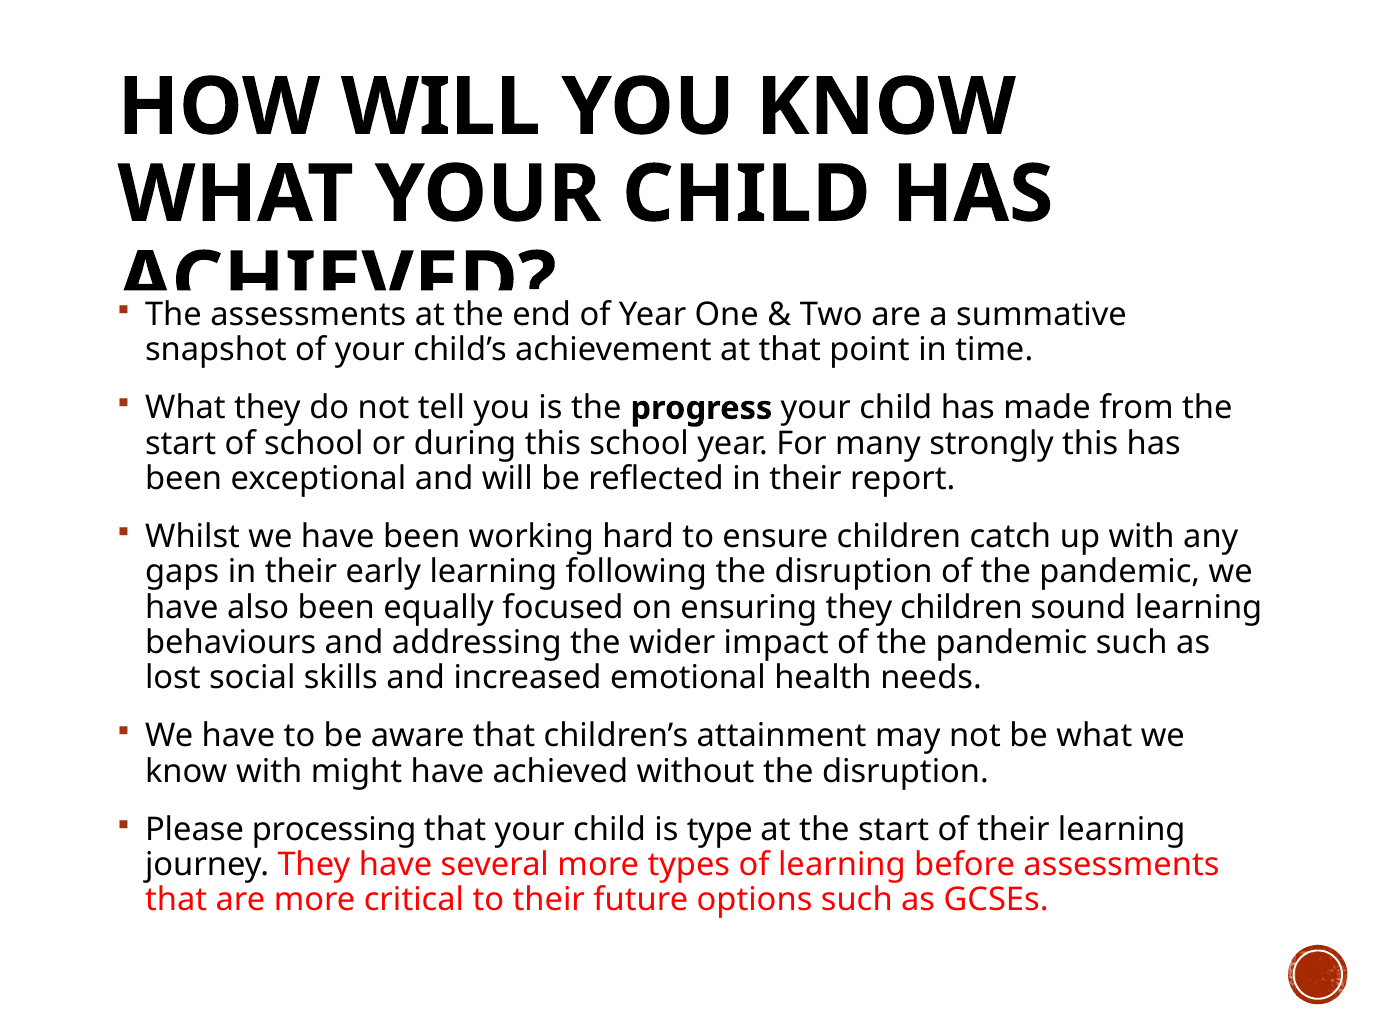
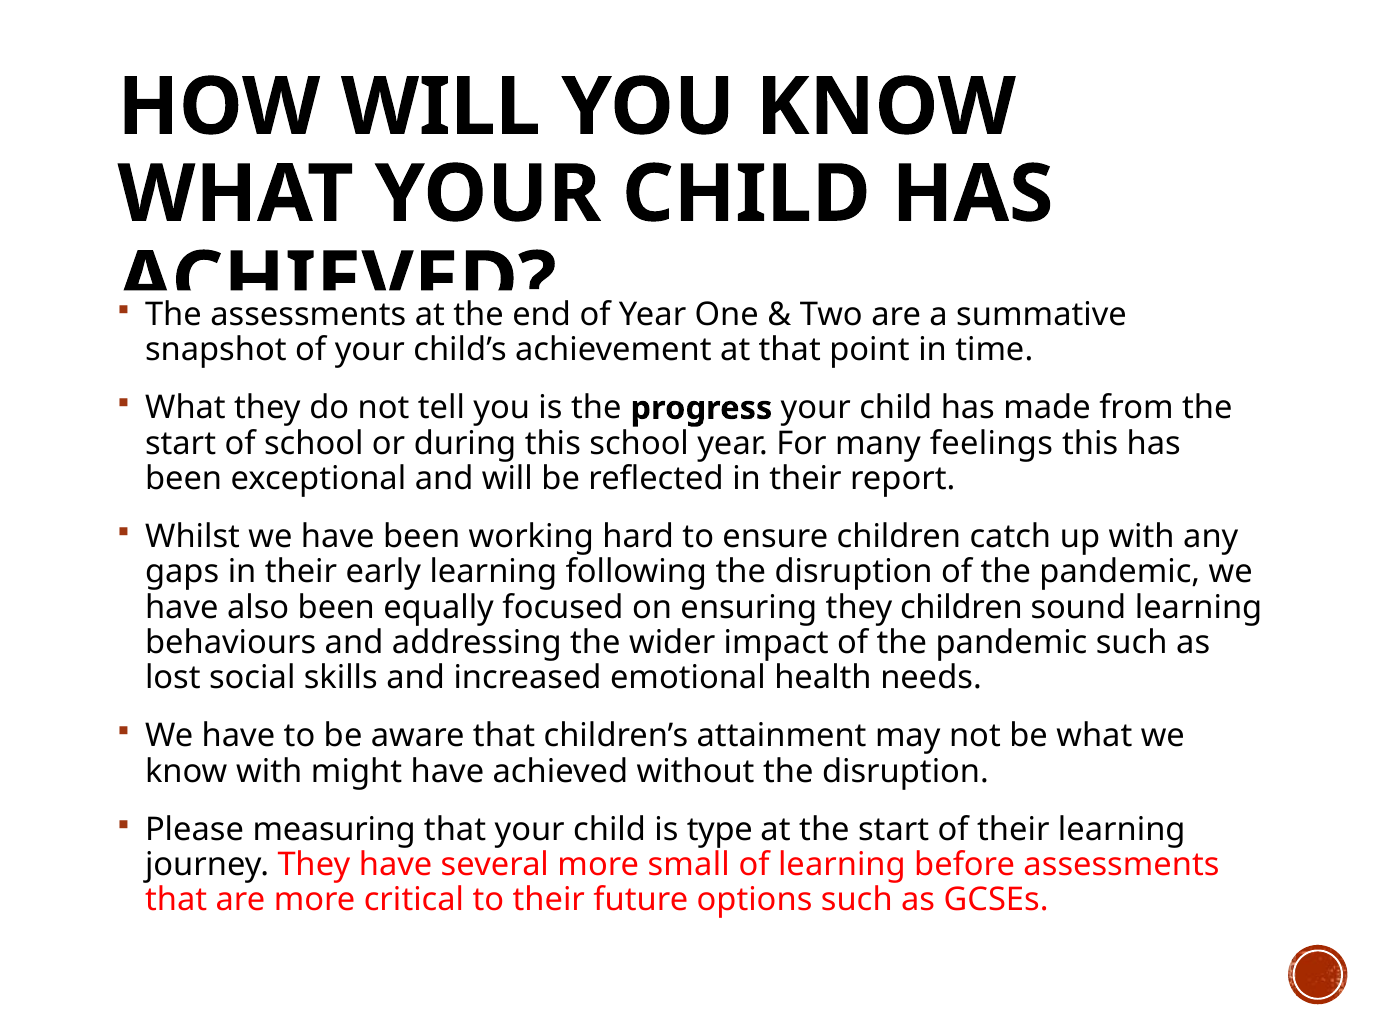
strongly: strongly -> feelings (991, 444)
processing: processing -> measuring (334, 830)
types: types -> small (689, 865)
